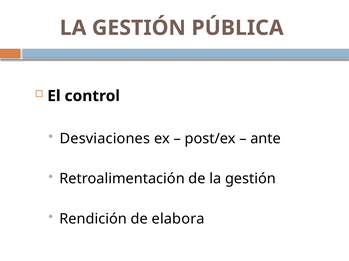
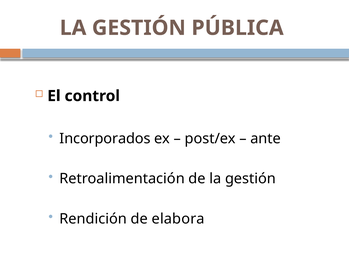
Desviaciones: Desviaciones -> Incorporados (105, 139)
